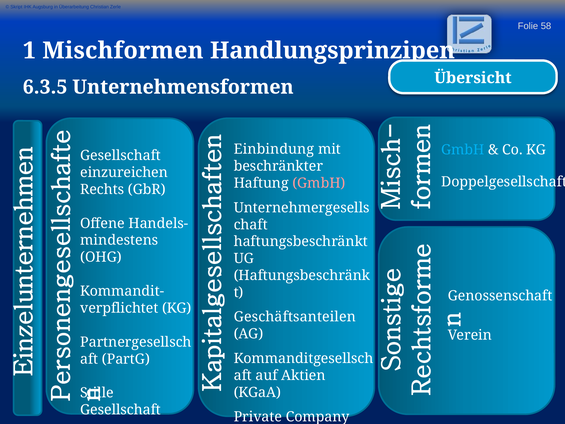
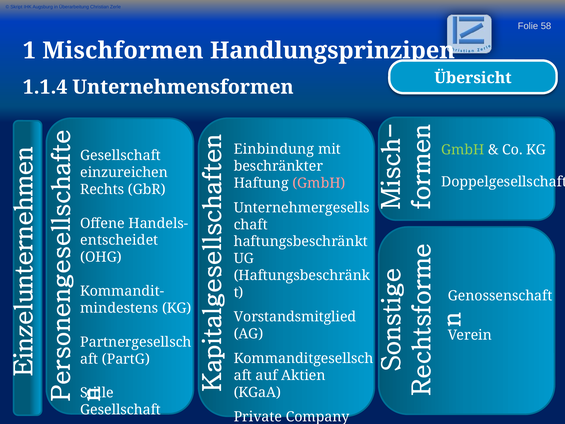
6.3.5: 6.3.5 -> 1.1.4 (45, 87)
GmbH colour: light blue -> light green (463, 150)
mindestens: mindestens -> entscheidet (119, 240)
verpflichtet: verpflichtet -> mindestens (119, 308)
Geschäftsanteilen: Geschäftsanteilen -> Vorstandsmitglied (295, 317)
